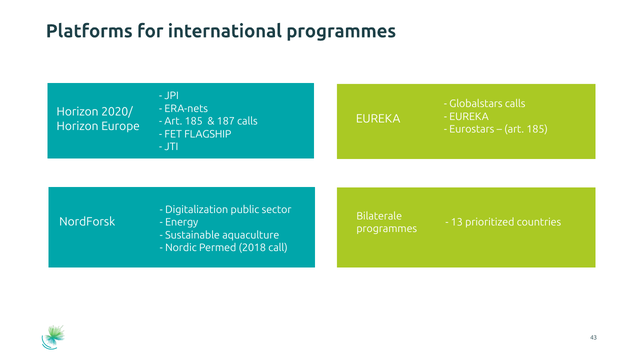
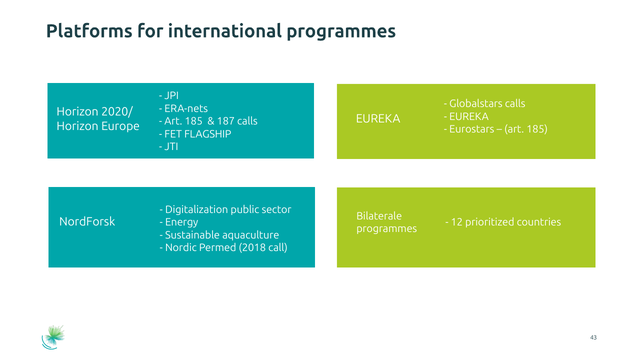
13: 13 -> 12 (457, 222)
